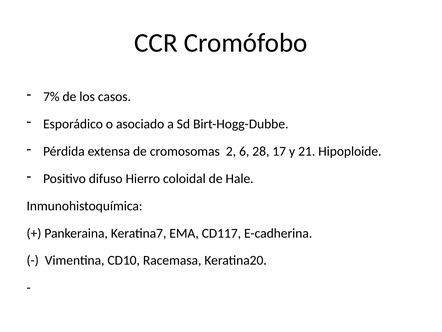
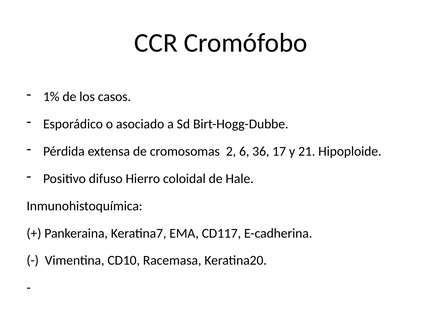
7%: 7% -> 1% (51, 97)
28: 28 -> 36 (261, 151)
